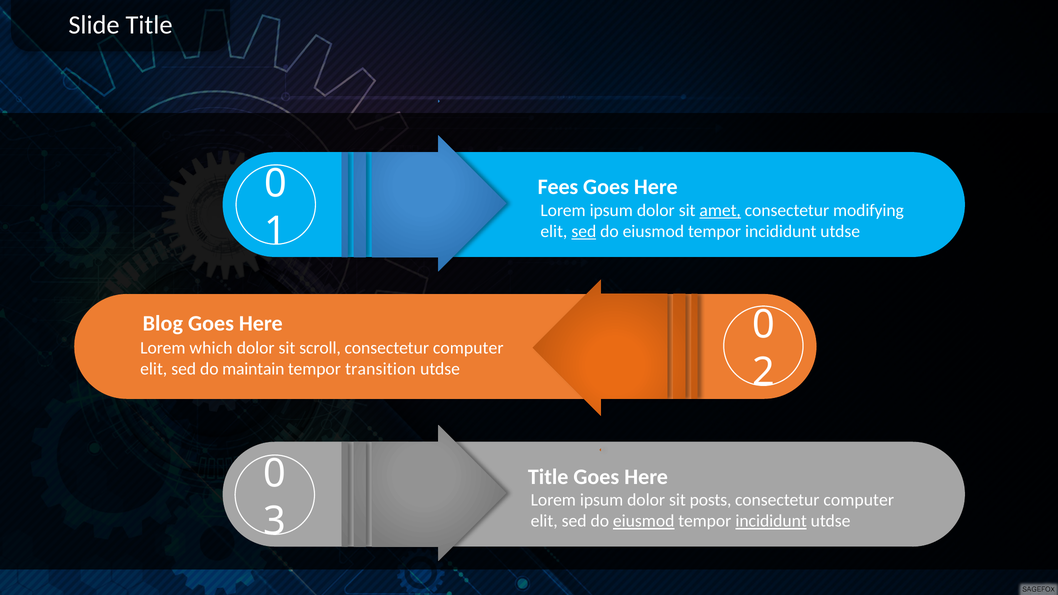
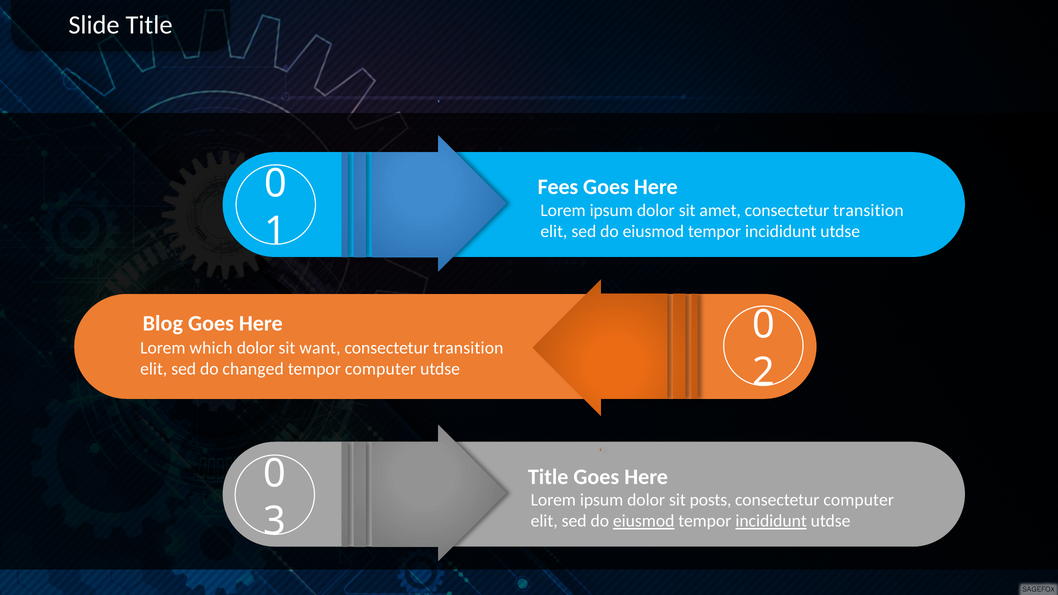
amet underline: present -> none (720, 210)
modifying: modifying -> transition (868, 210)
sed underline: present -> none (584, 232)
scroll: scroll -> want (320, 348)
computer: computer -> transition (468, 348)
maintain: maintain -> changed (253, 369)
tempor transition: transition -> computer (381, 369)
